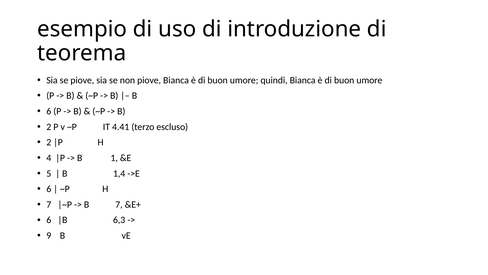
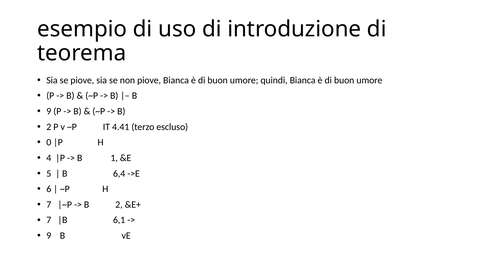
6: 6 -> 9 (49, 111)
2: 2 -> 0 (49, 142)
1,4: 1,4 -> 6,4 (119, 173)
B 7: 7 -> 2 (119, 204)
6: 6 -> 7 (49, 220)
6,3: 6,3 -> 6,1 (119, 220)
